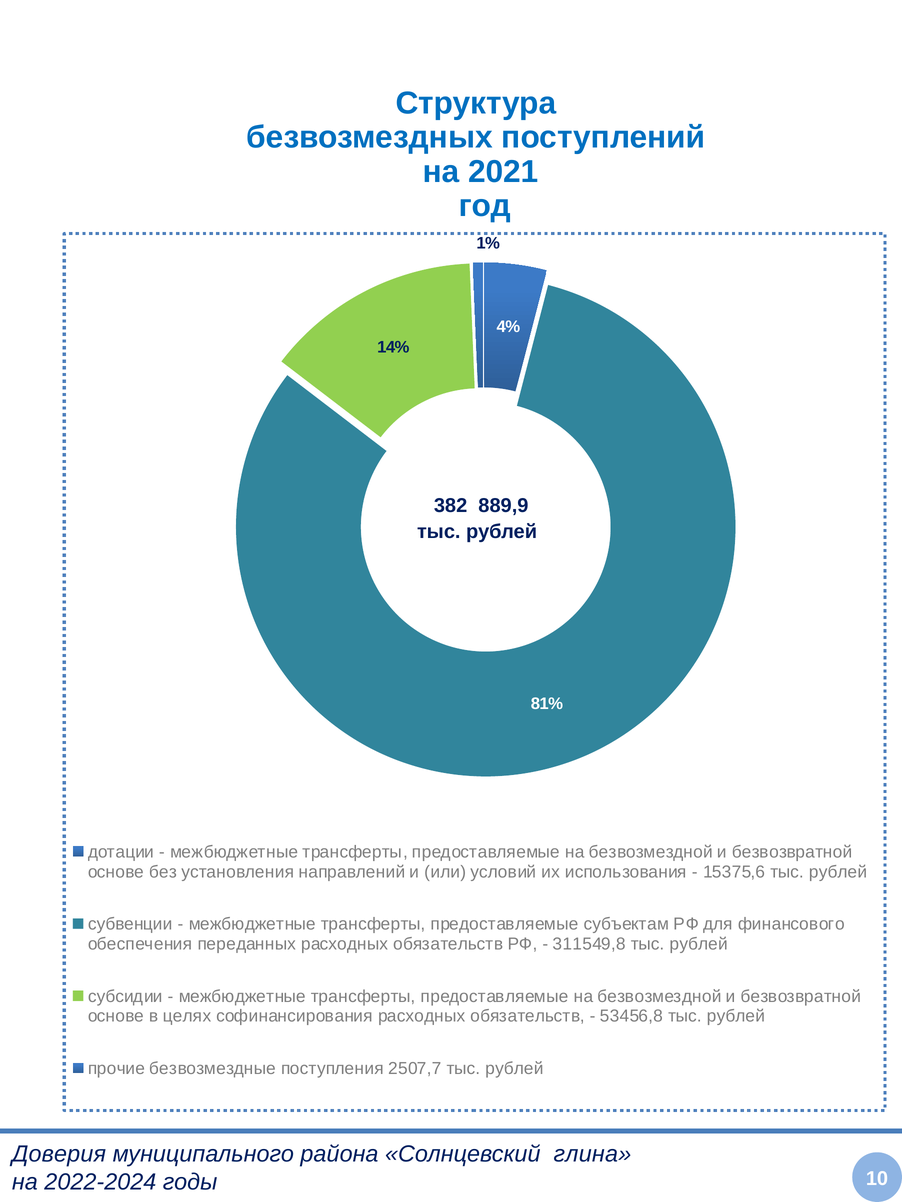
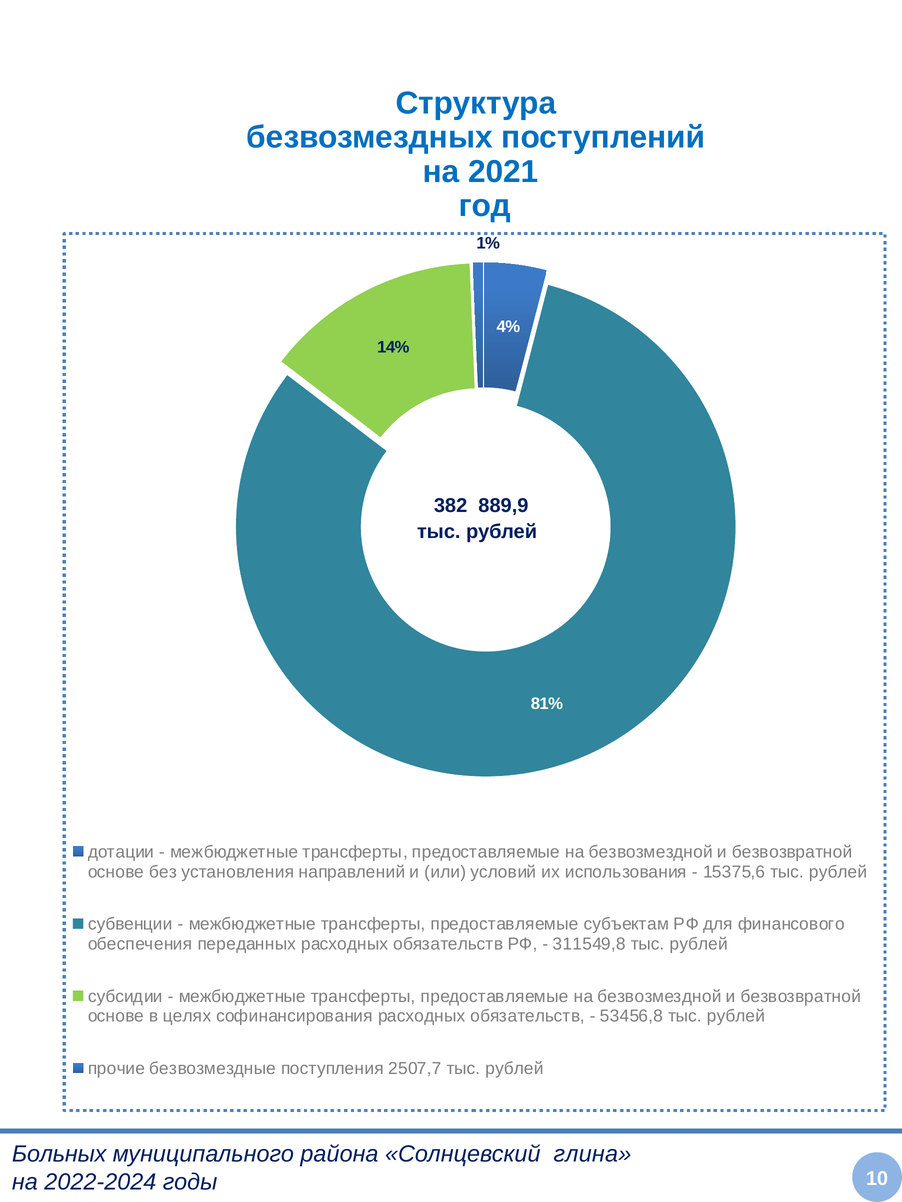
Доверия: Доверия -> Больных (59, 1155)
